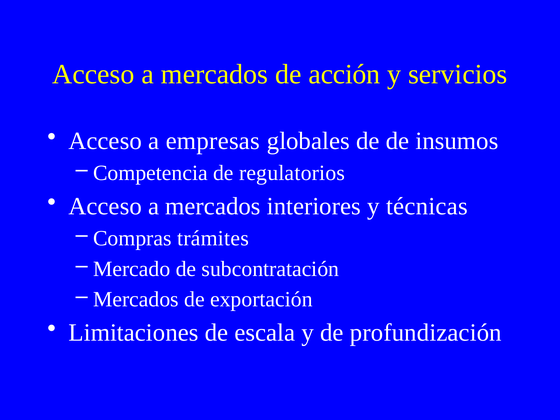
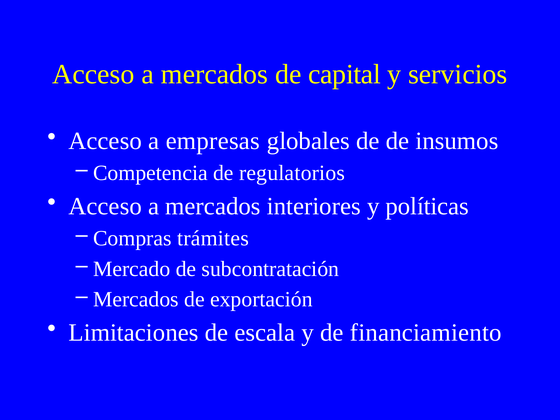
acción: acción -> capital (344, 74)
técnicas: técnicas -> políticas (427, 206)
profundización: profundización -> financiamiento (426, 333)
